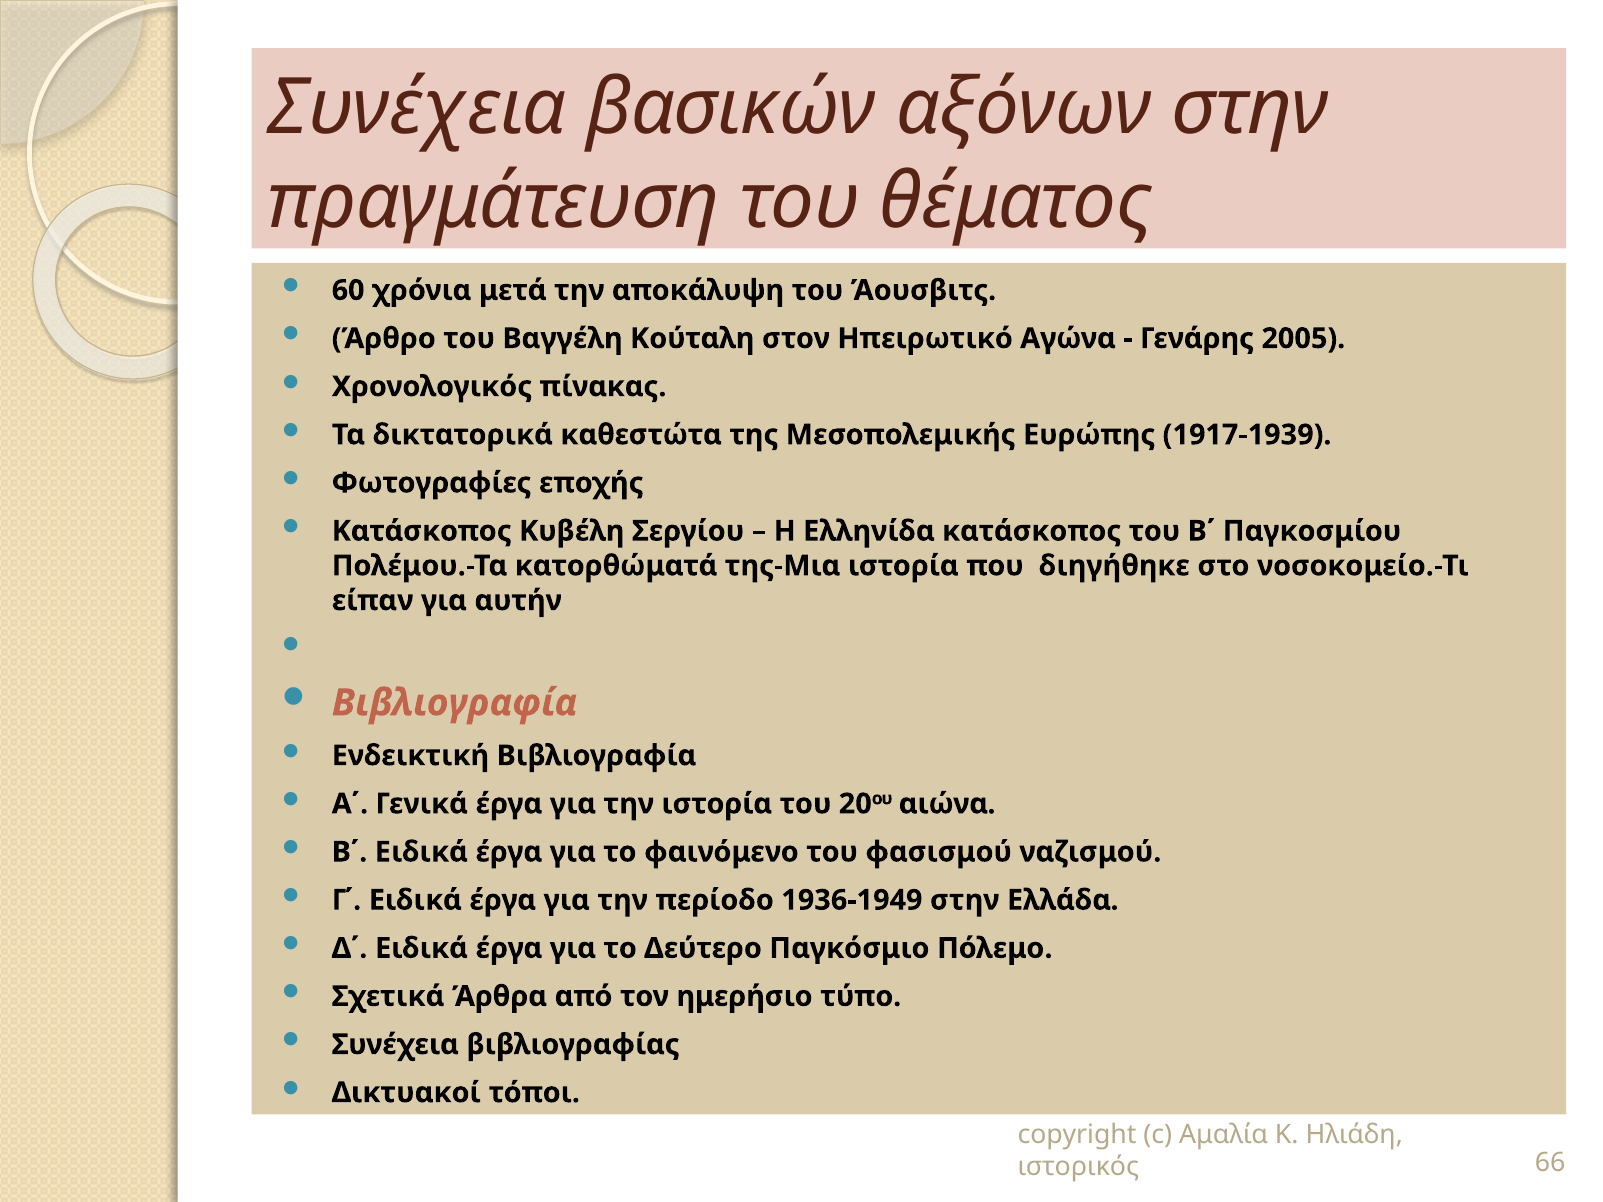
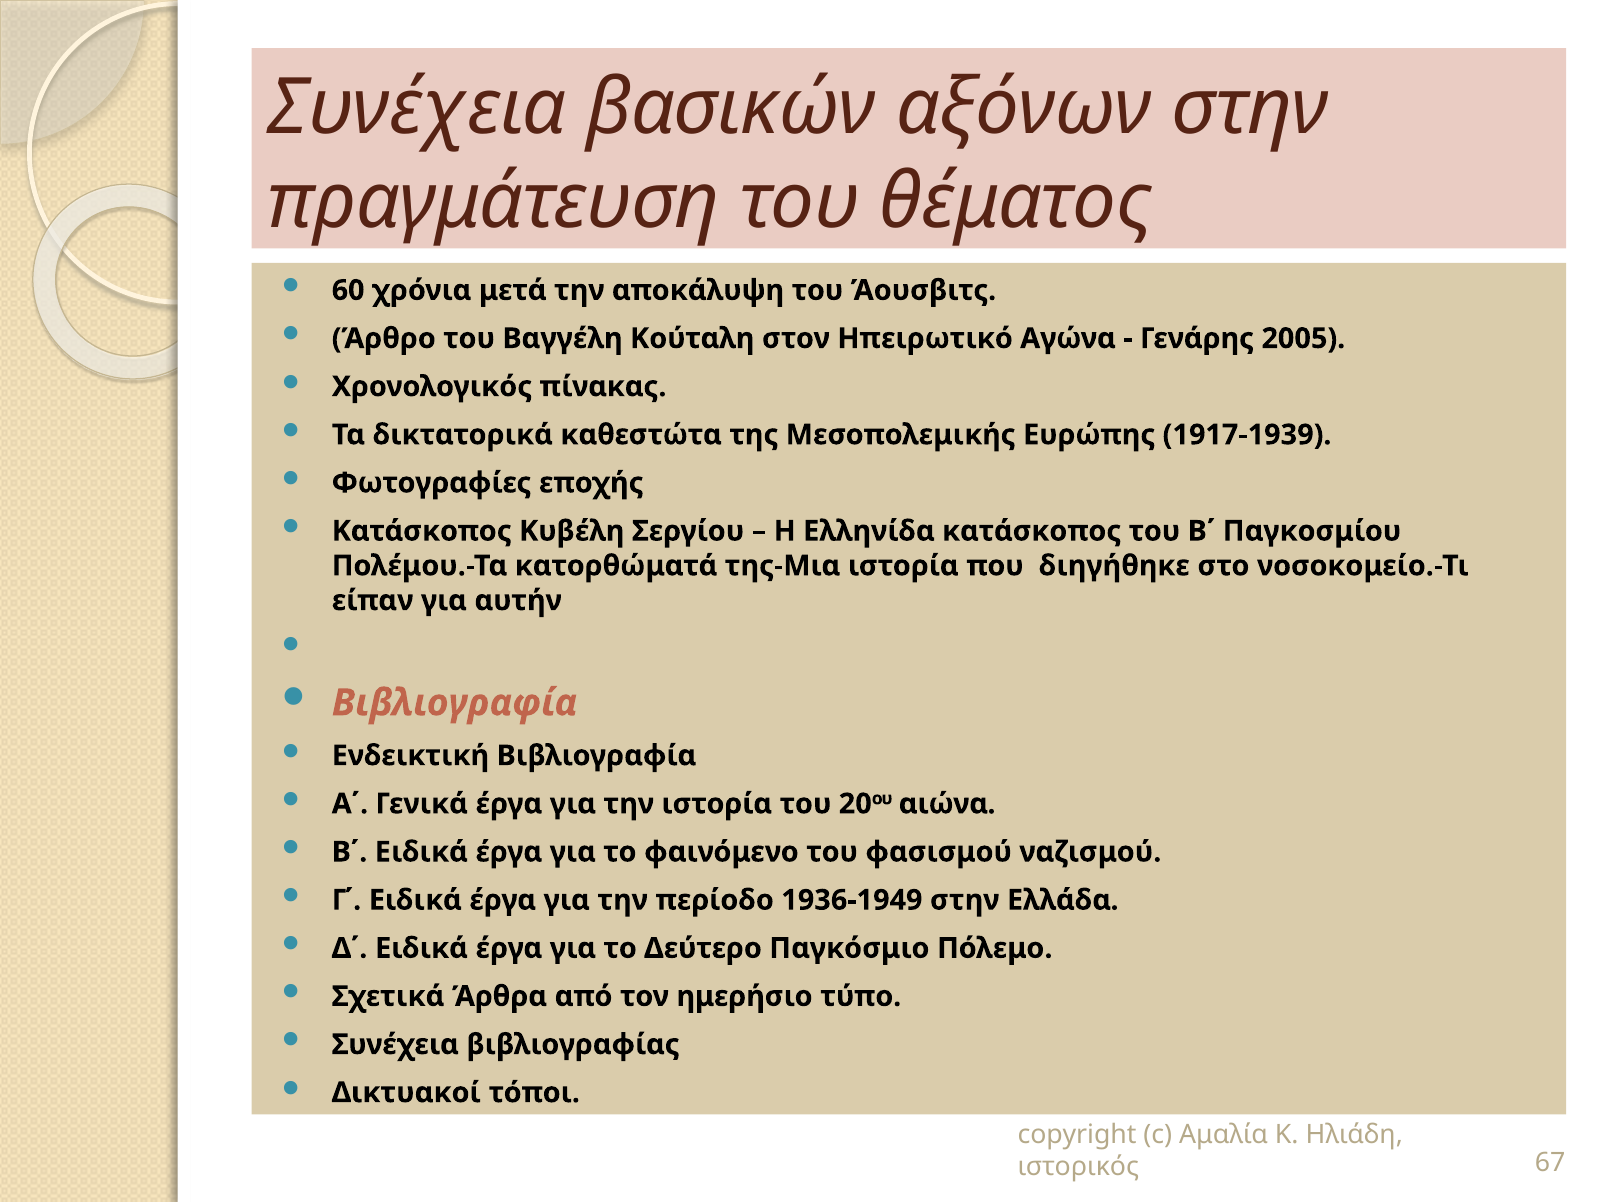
66: 66 -> 67 (1550, 1162)
